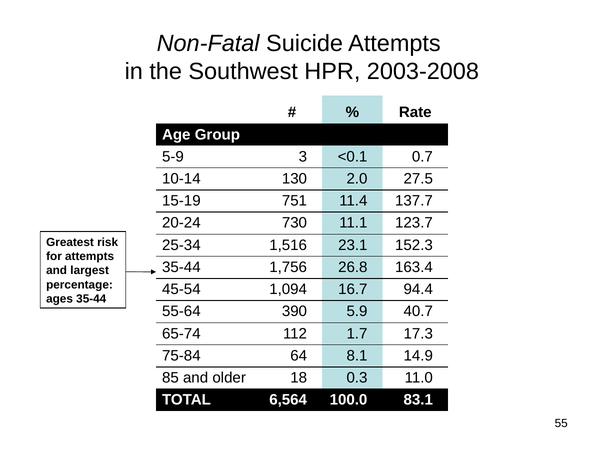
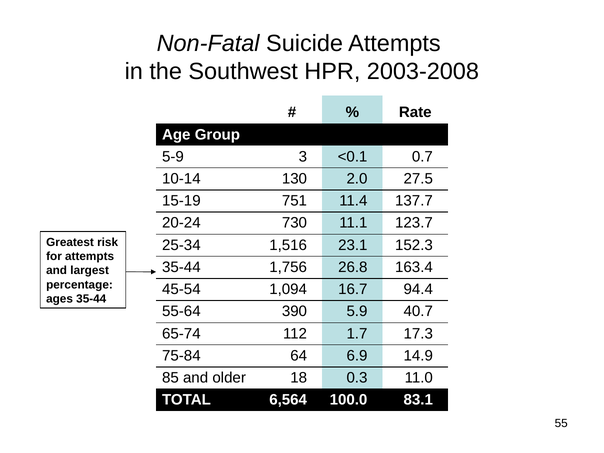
8.1: 8.1 -> 6.9 (357, 356)
